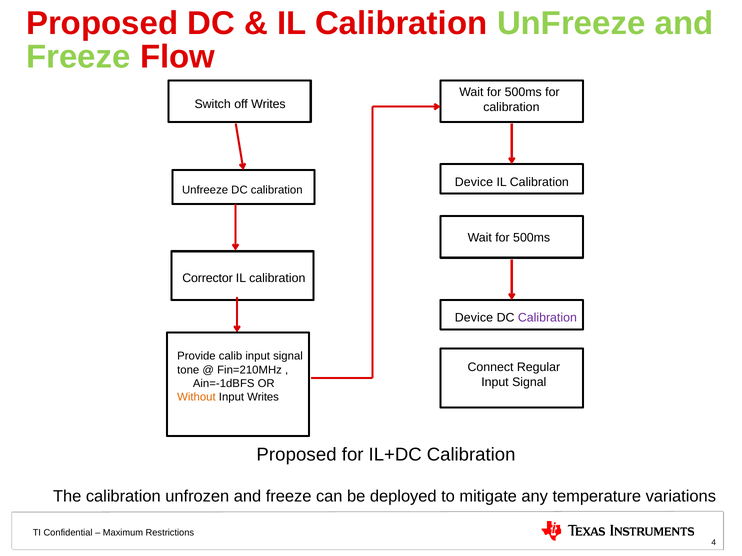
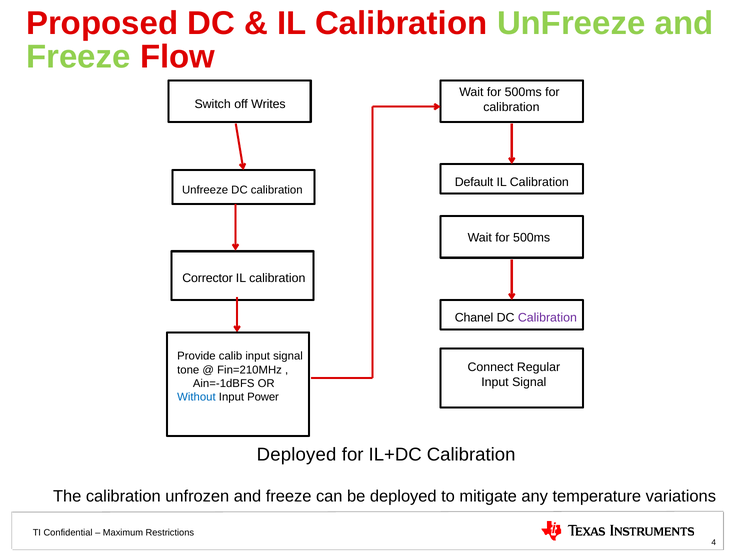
Device: Device -> Default (474, 182)
Device: Device -> Chanel (474, 318)
Without colour: orange -> blue (196, 397)
Input Writes: Writes -> Power (263, 397)
Proposed: Proposed -> Deployed (297, 455)
